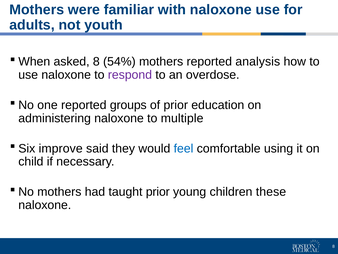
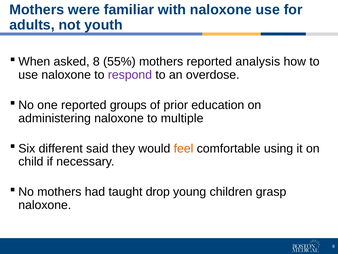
54%: 54% -> 55% (119, 62)
improve: improve -> different (61, 148)
feel colour: blue -> orange (184, 148)
taught prior: prior -> drop (158, 192)
these: these -> grasp (271, 192)
